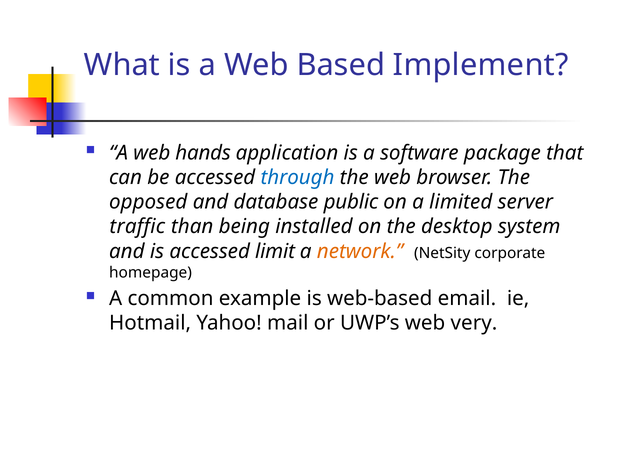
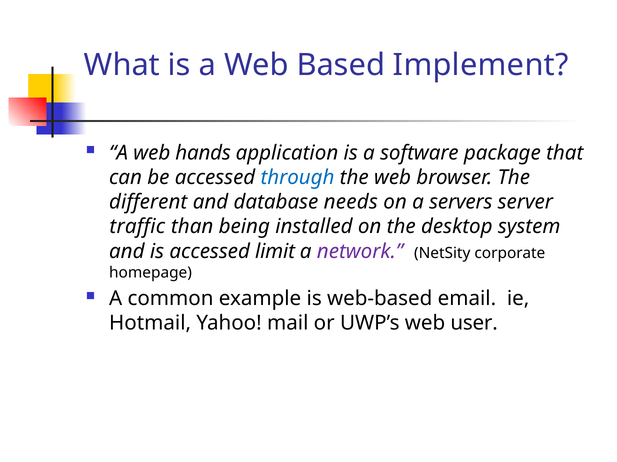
opposed: opposed -> different (148, 202)
public: public -> needs (351, 202)
limited: limited -> servers (461, 202)
network colour: orange -> purple (360, 252)
very: very -> user (474, 324)
